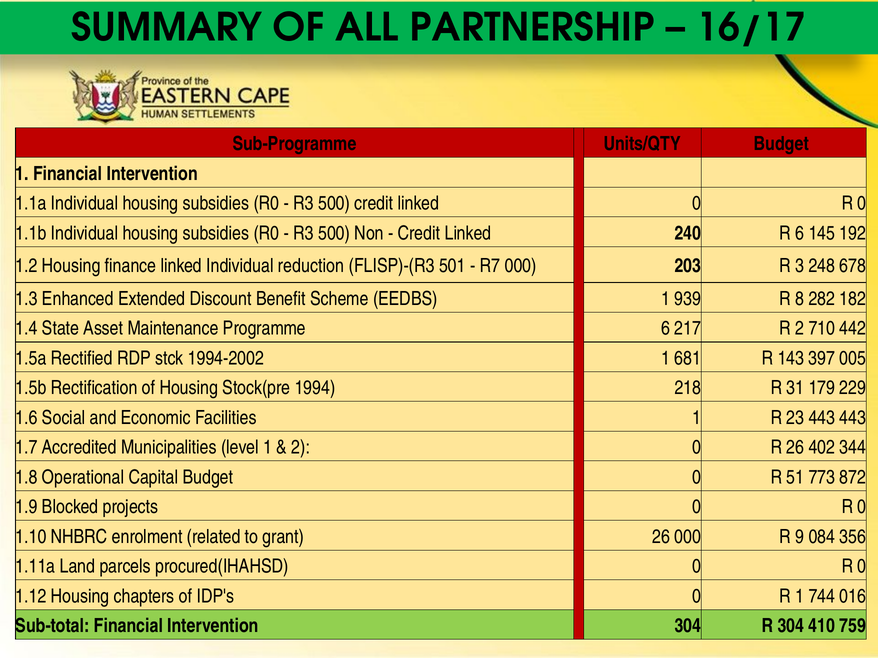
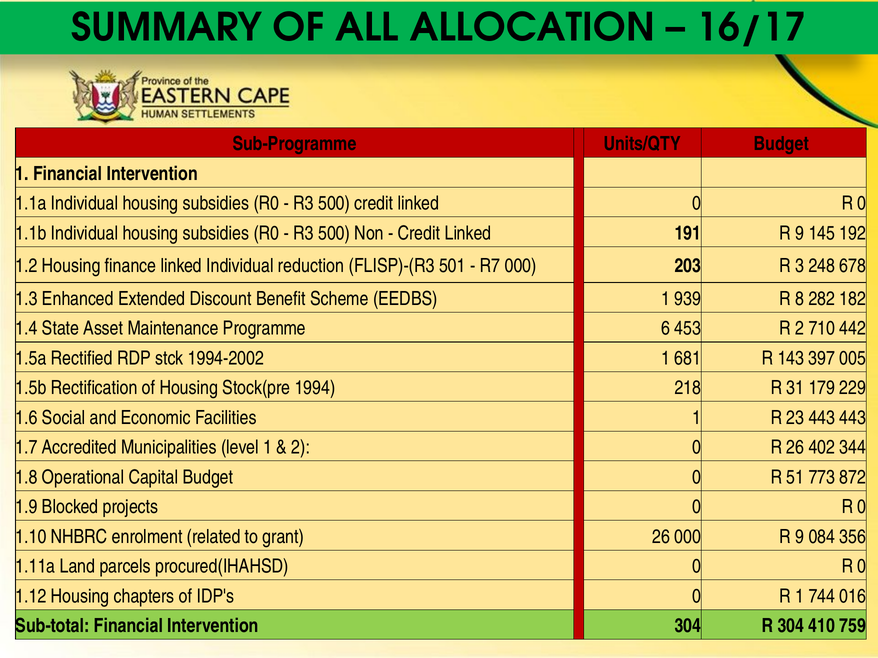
PARTNERSHIP: PARTNERSHIP -> ALLOCATION (532, 28)
240: 240 -> 191 (688, 233)
6: 6 -> 9 (800, 233)
217: 217 -> 453 (688, 329)
